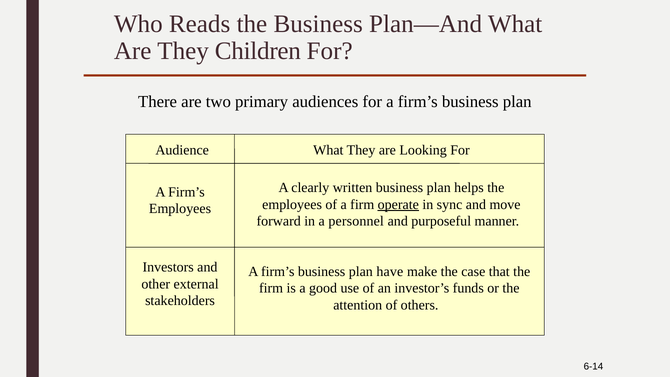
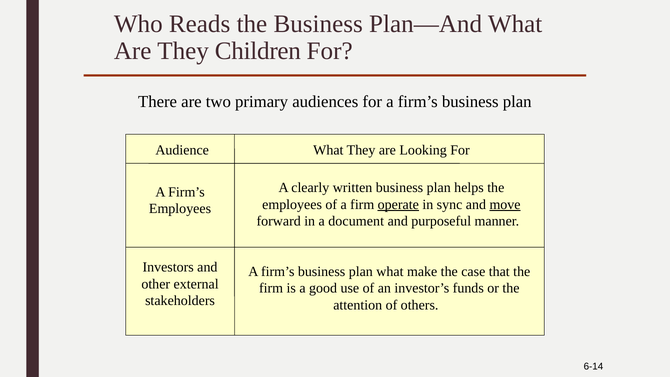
move underline: none -> present (505, 204)
personnel: personnel -> document (356, 221)
plan have: have -> what (390, 271)
